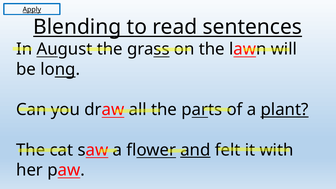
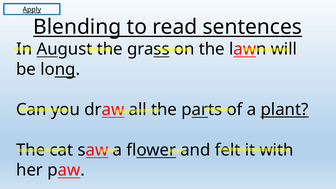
and underline: present -> none (195, 150)
